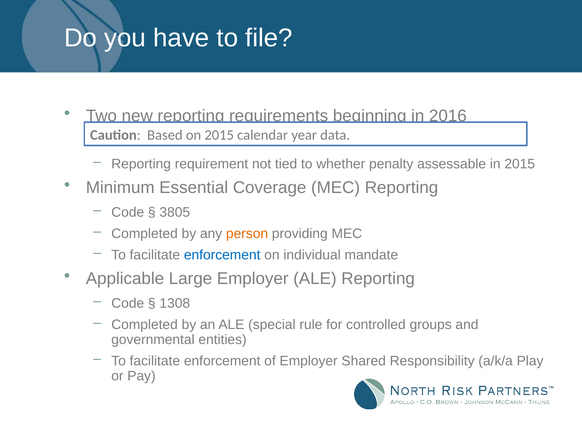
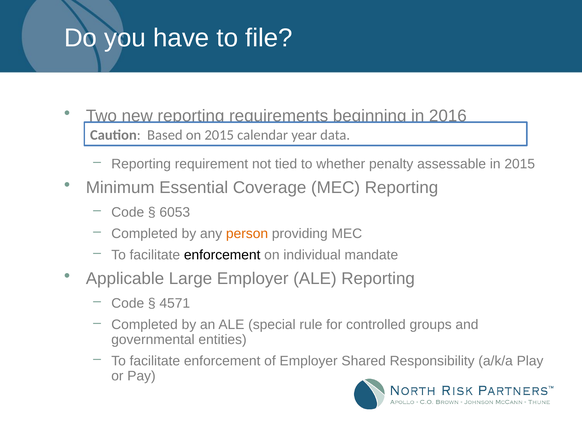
3805: 3805 -> 6053 (175, 212)
enforcement colour: blue -> black (222, 255)
1308: 1308 -> 4571 (175, 304)
